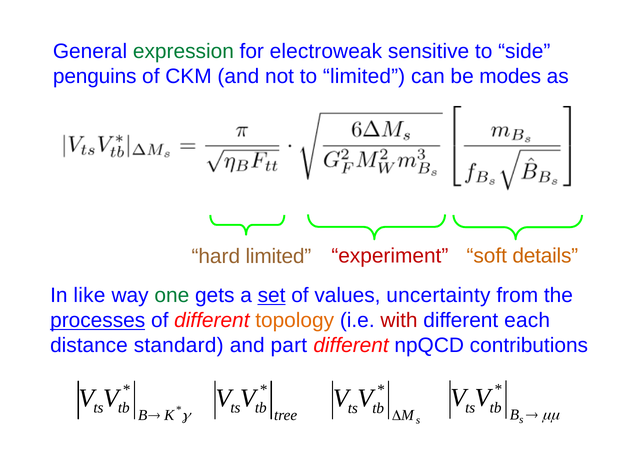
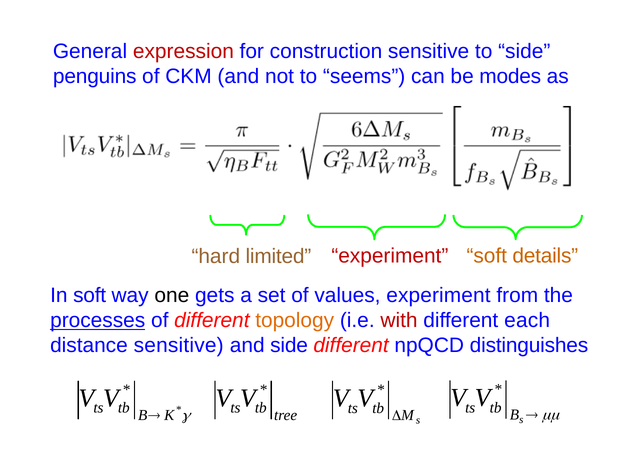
expression colour: green -> red (183, 51)
electroweak: electroweak -> construction (326, 51)
to limited: limited -> seems (364, 76)
In like: like -> soft (90, 296)
one colour: green -> black (172, 296)
set underline: present -> none (272, 296)
values uncertainty: uncertainty -> experiment (438, 296)
distance standard: standard -> sensitive (179, 346)
and part: part -> side (289, 346)
contributions: contributions -> distinguishes (529, 346)
